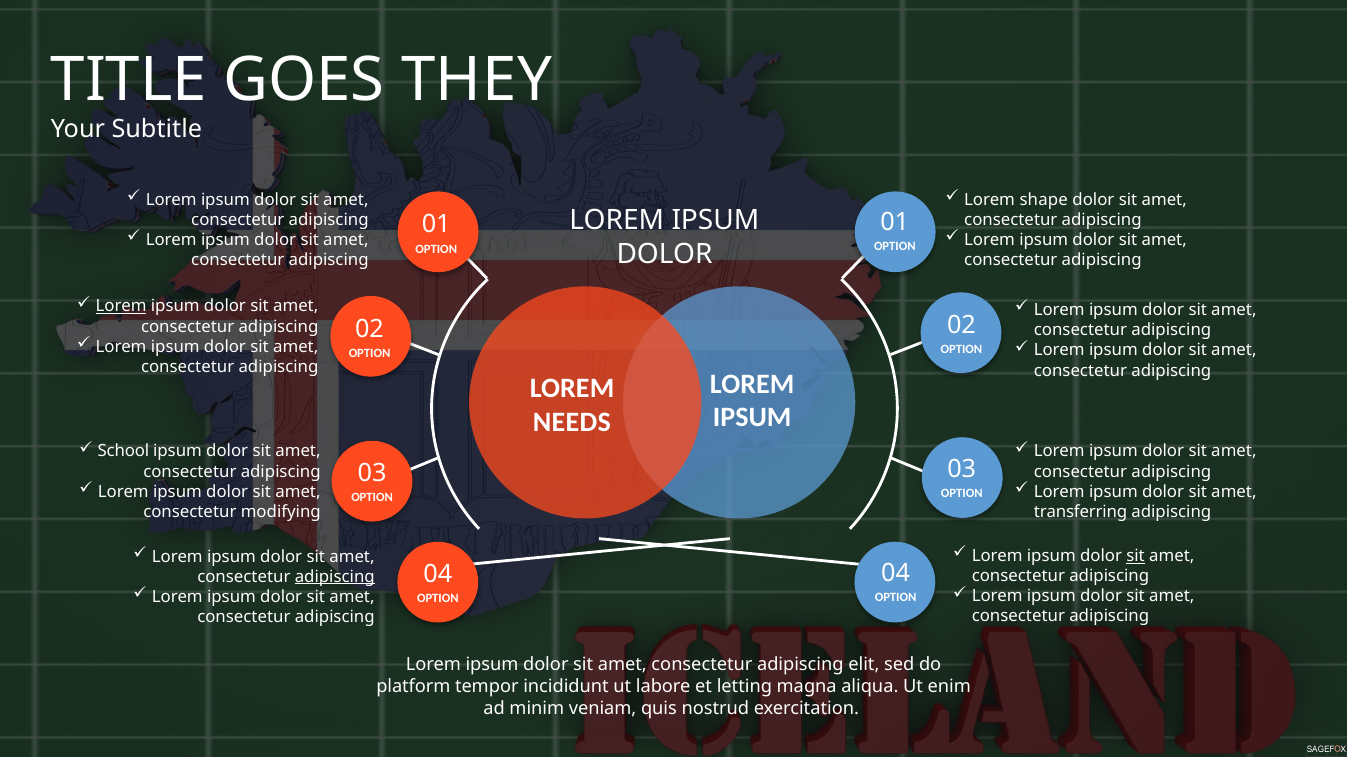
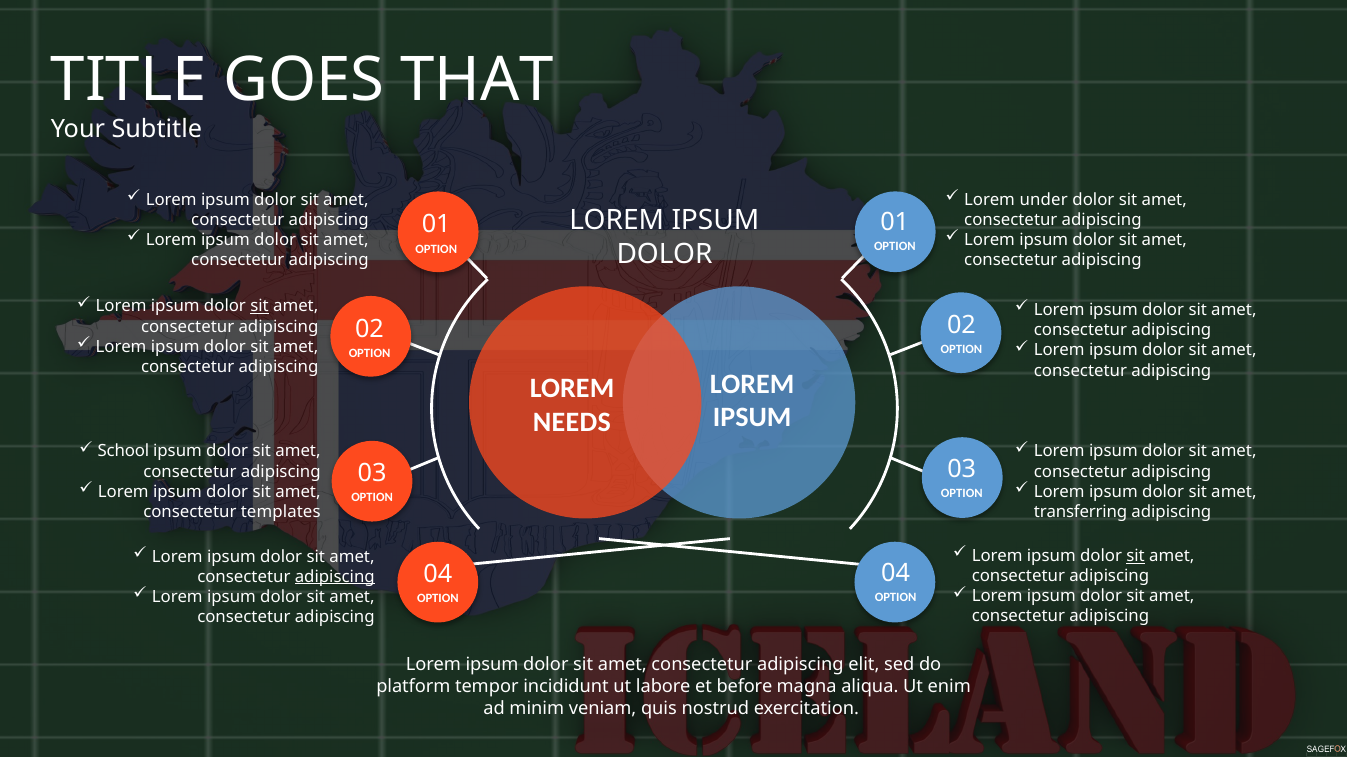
THEY: THEY -> THAT (477, 80)
shape: shape -> under (1044, 200)
Lorem underline: present -> none (121, 307)
sit underline: none -> present (260, 307)
modifying: modifying -> templates (281, 512)
letting: letting -> before (744, 687)
